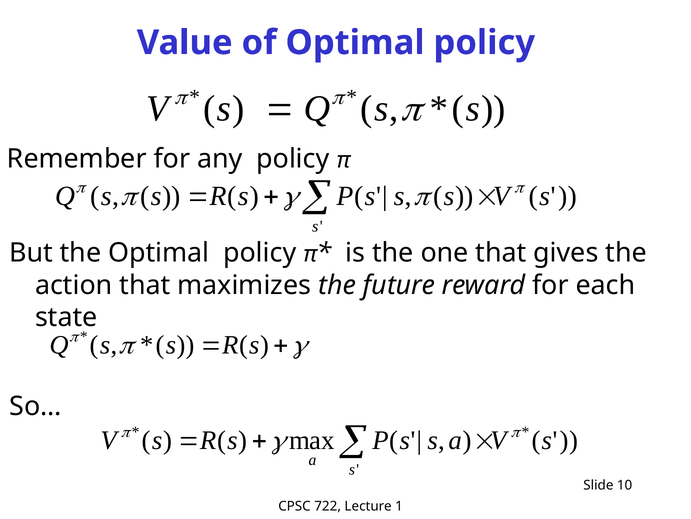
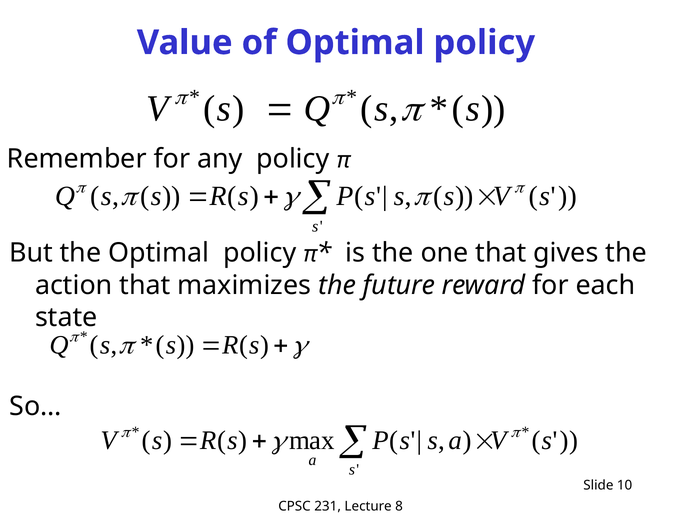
722: 722 -> 231 (328, 506)
1: 1 -> 8 (399, 506)
